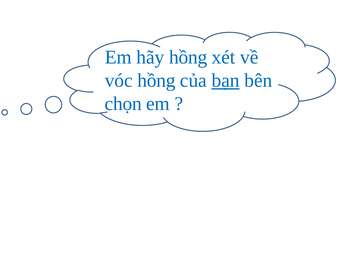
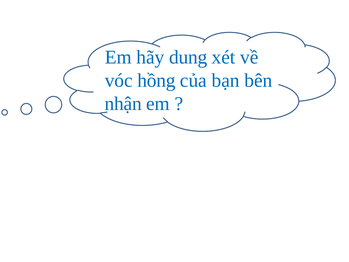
hãy hồng: hồng -> dung (188, 57)
bạn underline: present -> none (226, 80)
chọn: chọn -> nhận (123, 104)
